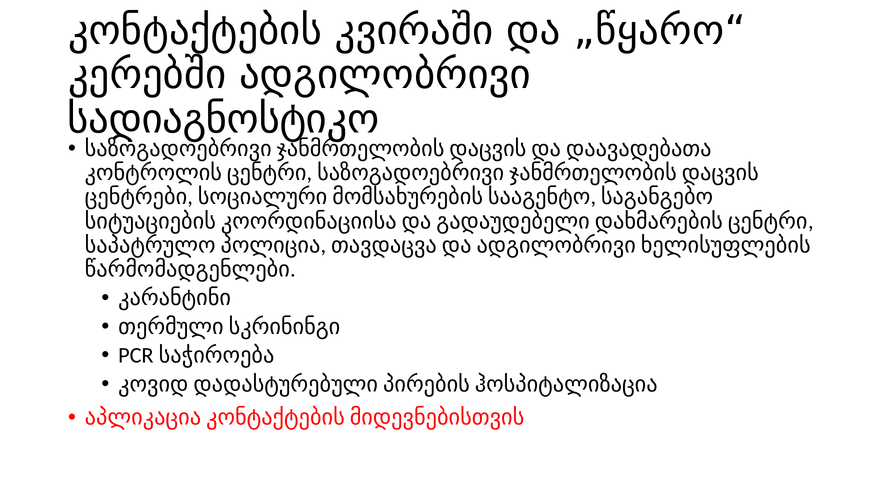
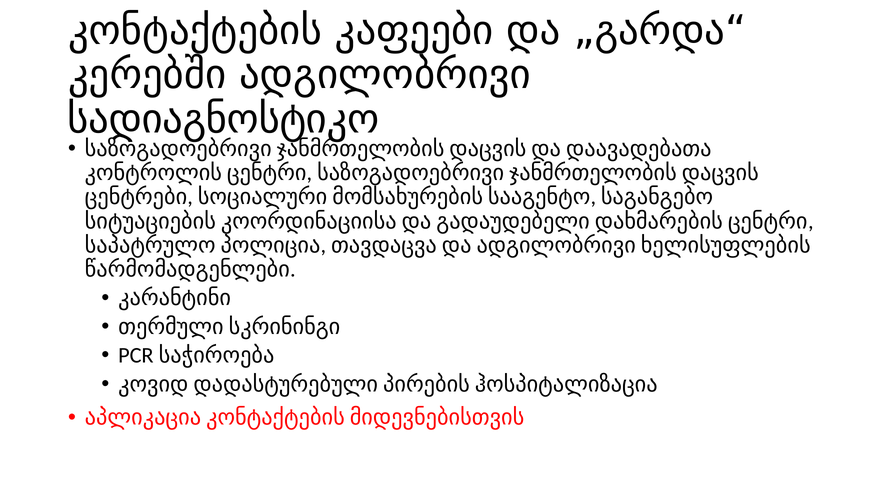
კვირაში: კვირაში -> კაფეები (414, 31)
„წყარო“: „წყარო“ -> „გარდა“ (660, 31)
